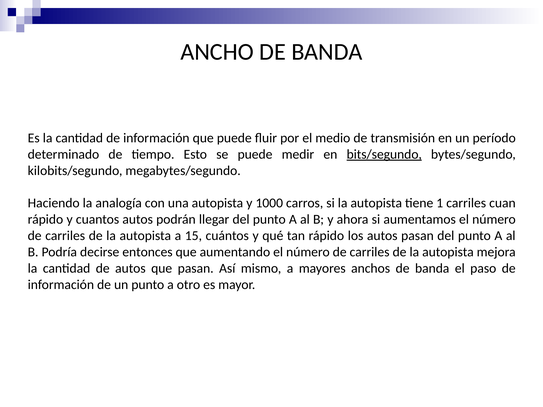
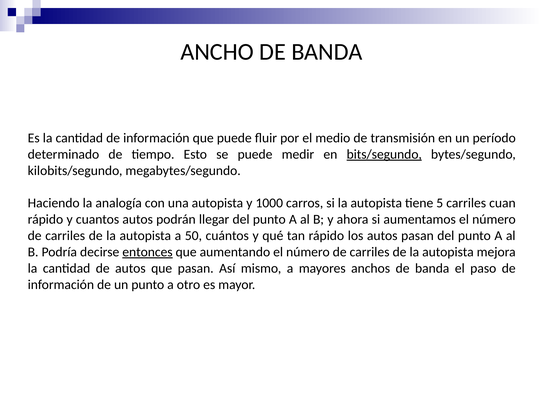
1: 1 -> 5 (440, 203)
15: 15 -> 50 (193, 236)
entonces underline: none -> present (147, 252)
